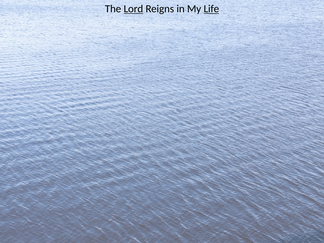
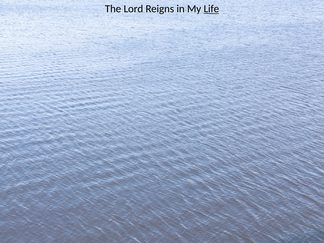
Lord underline: present -> none (133, 9)
